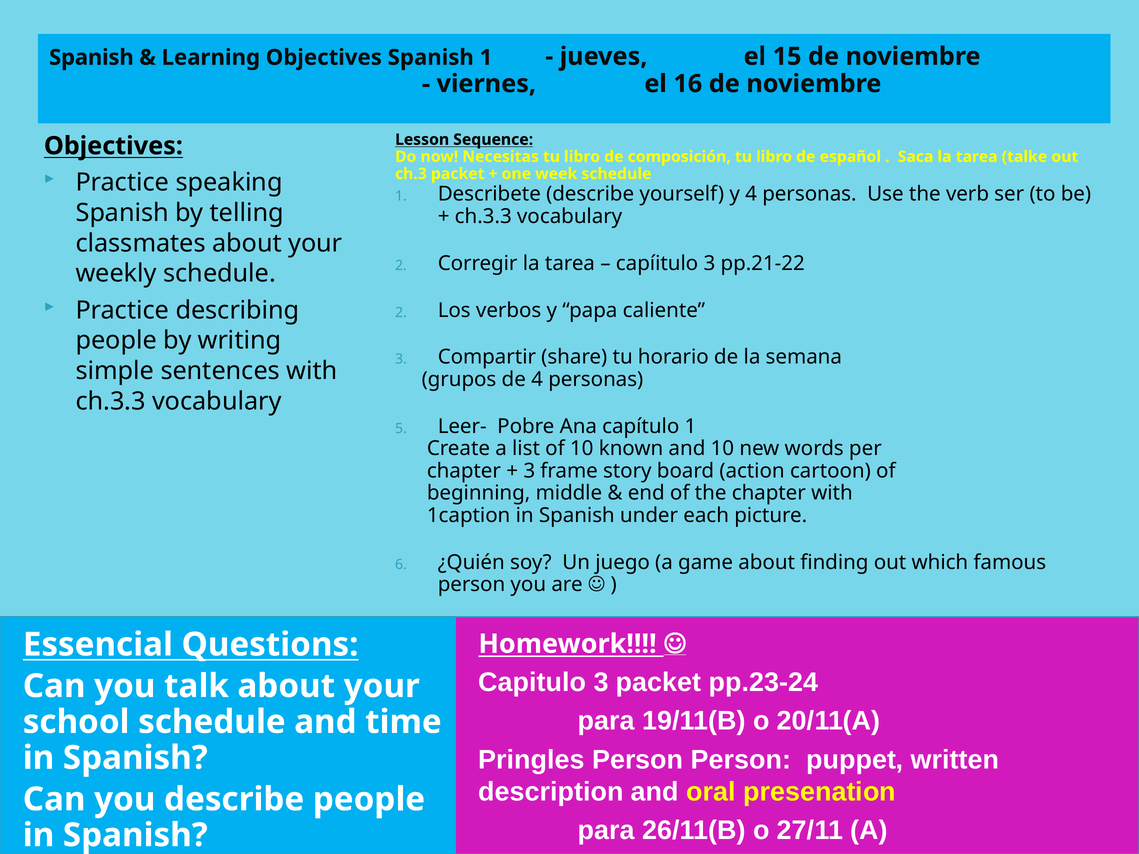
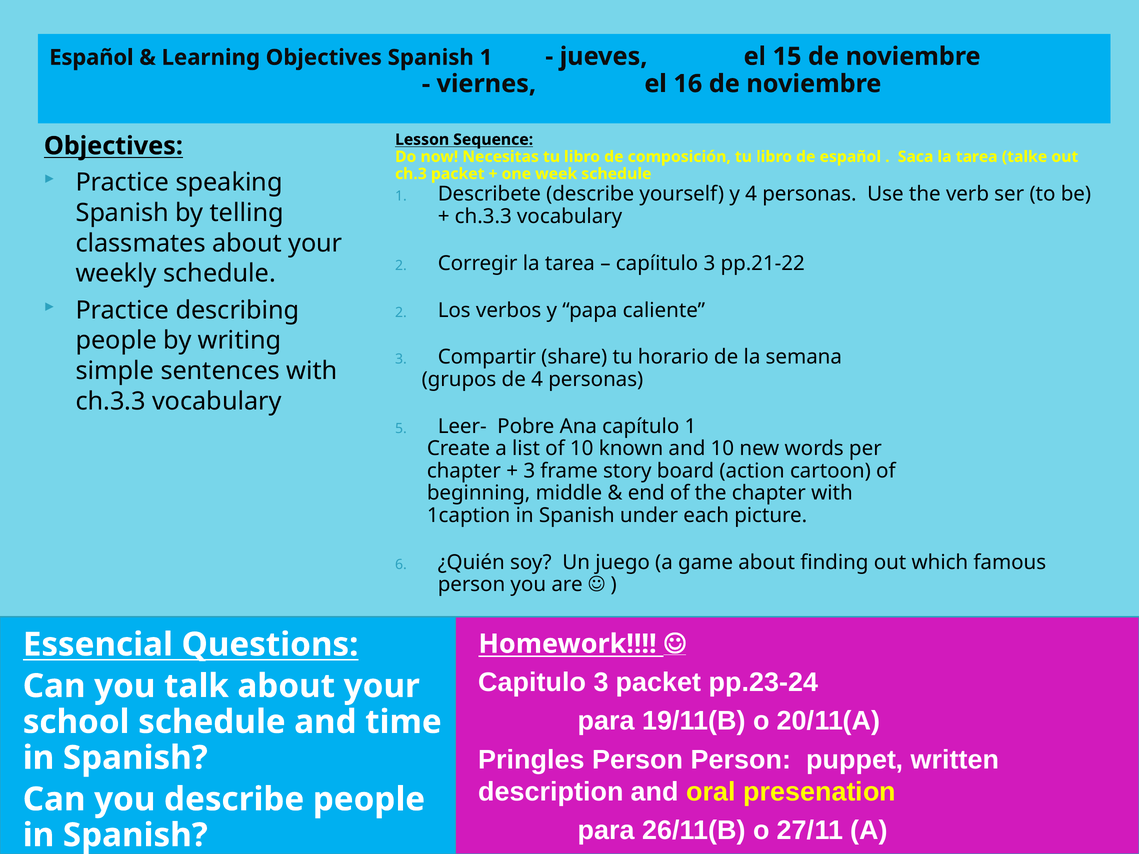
Spanish: Spanish -> Español (91, 58)
